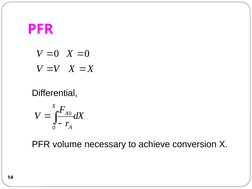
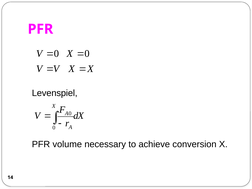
Differential: Differential -> Levenspiel (55, 93)
